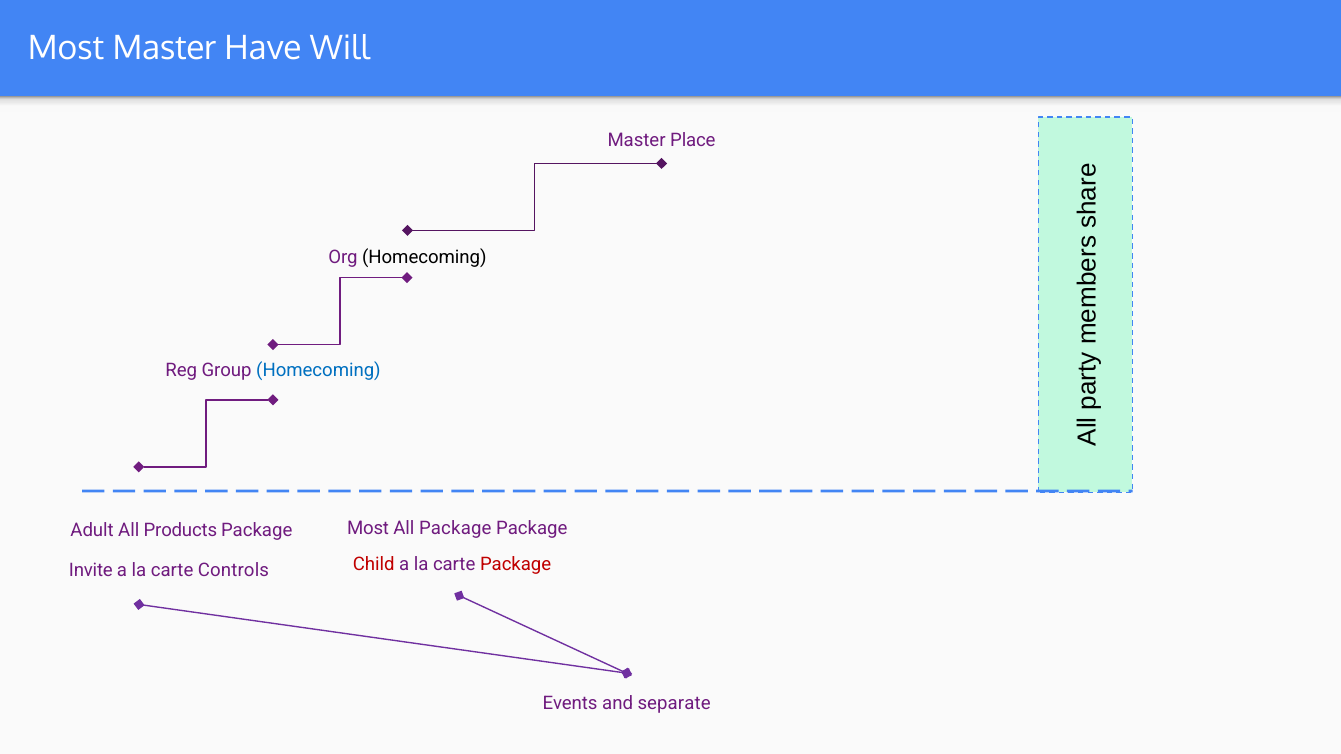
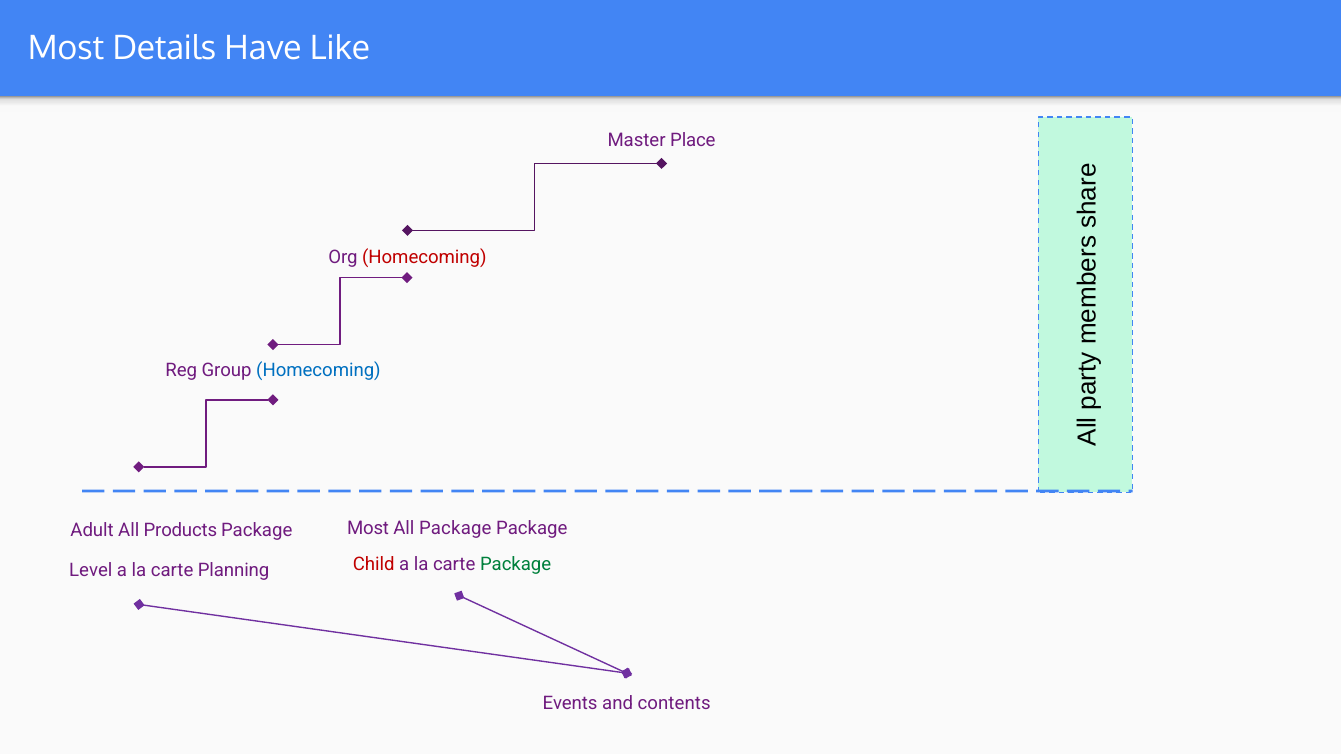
Most Master: Master -> Details (165, 49)
Will: Will -> Like (340, 49)
Homecoming colour: black -> red (424, 258)
Package colour: red -> green (516, 565)
Invite: Invite -> Level (91, 570)
Controls: Controls -> Planning (234, 570)
separate: separate -> contents (674, 704)
